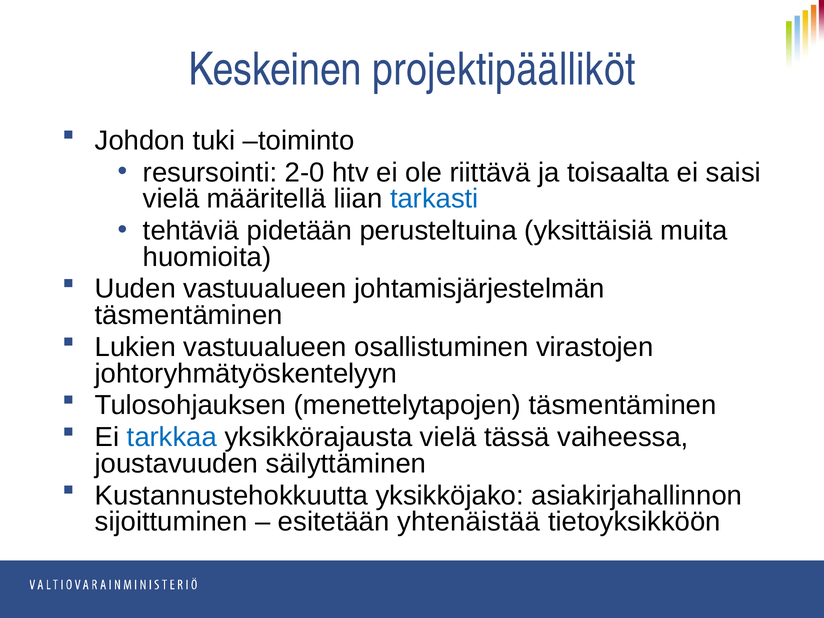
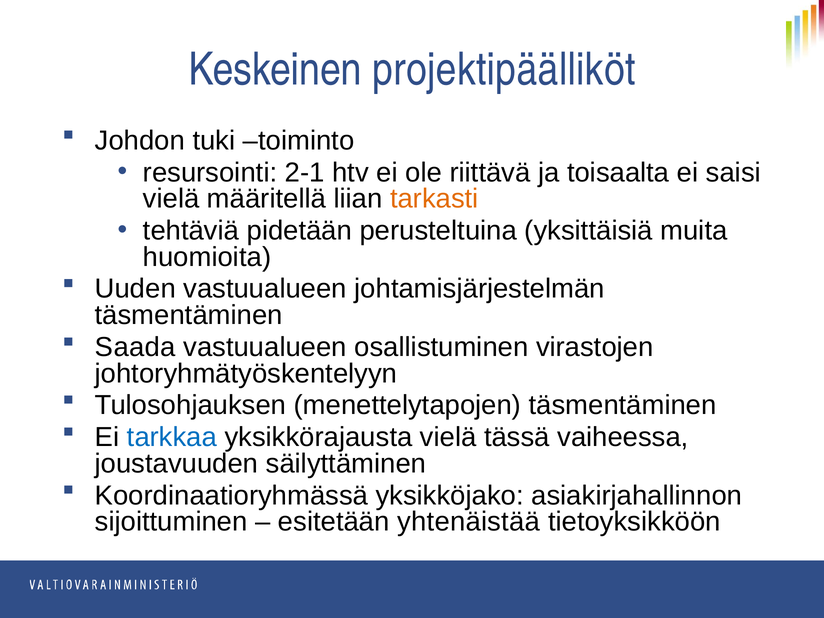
2-0: 2-0 -> 2-1 (305, 172)
tarkasti colour: blue -> orange (434, 199)
Lukien: Lukien -> Saada (135, 347)
Kustannustehokkuutta: Kustannustehokkuutta -> Koordinaatioryhmässä (232, 495)
